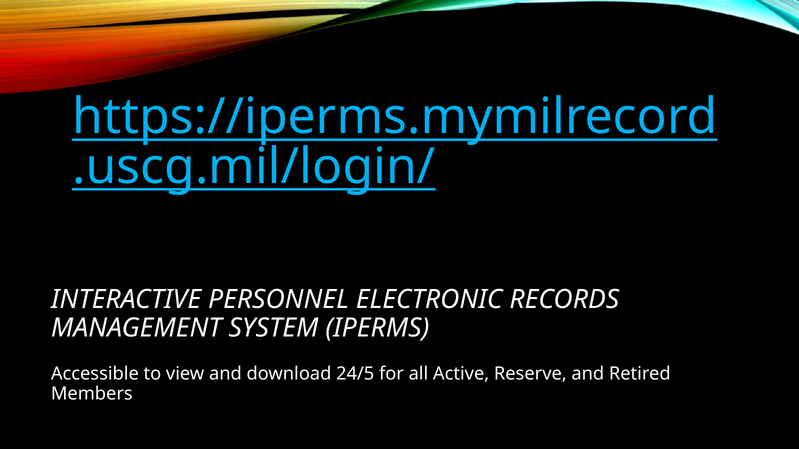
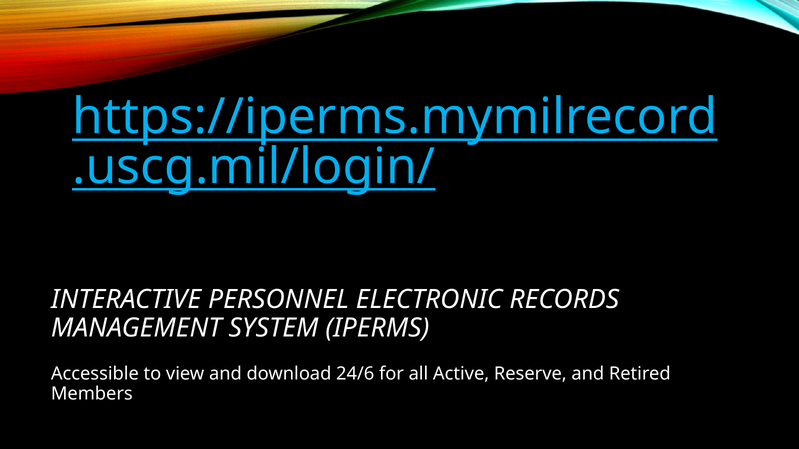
24/5: 24/5 -> 24/6 (355, 374)
